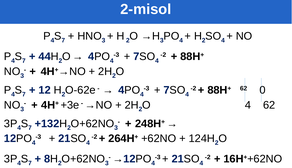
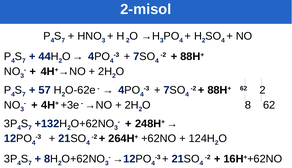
12: 12 -> 57 (45, 90)
62 0: 0 -> 2 (262, 90)
4: 4 -> 8 (248, 105)
